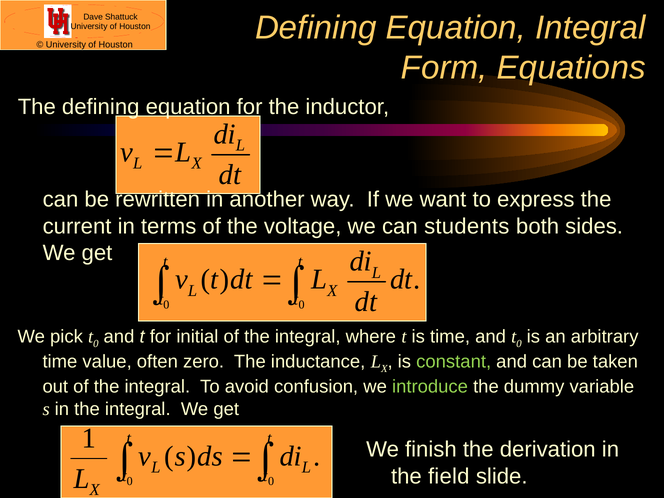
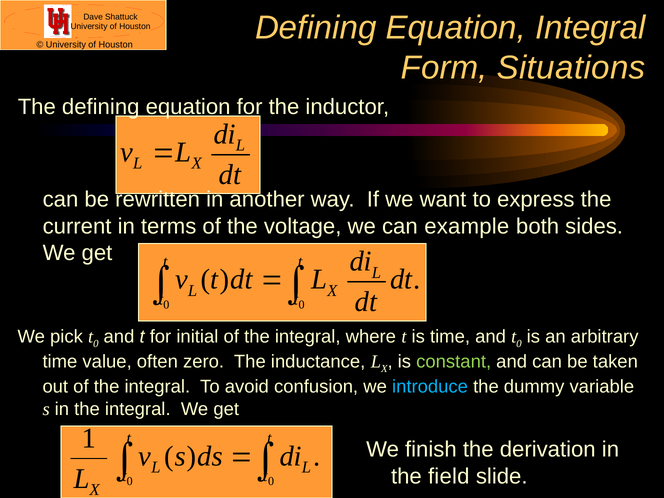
Equations: Equations -> Situations (571, 68)
students: students -> example (467, 226)
introduce colour: light green -> light blue (430, 387)
